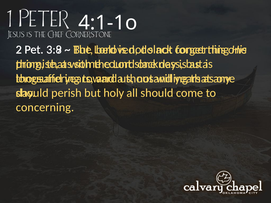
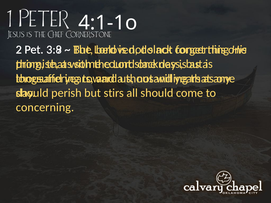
holy: holy -> stirs (114, 93)
